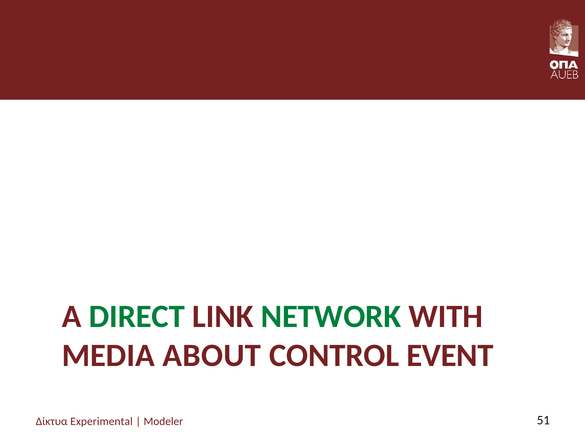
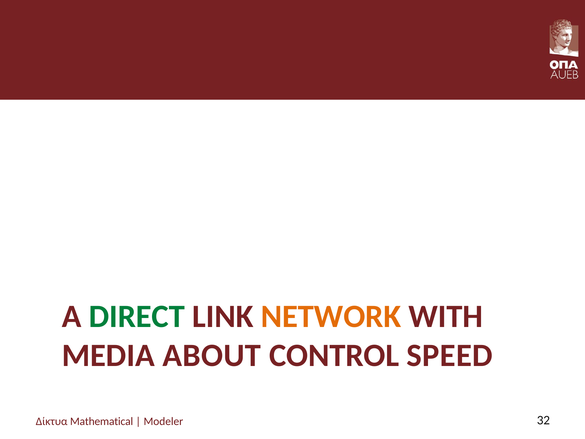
NETWORK colour: green -> orange (331, 316)
EVENT: EVENT -> SPEED (450, 355)
Experimental: Experimental -> Mathematical (102, 421)
51: 51 -> 32 (543, 420)
